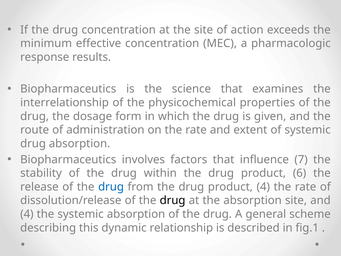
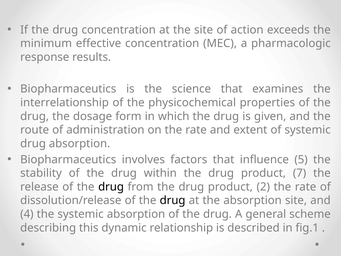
7: 7 -> 5 (301, 159)
6: 6 -> 7 (300, 173)
drug colour: blue -> black (111, 187)
product 4: 4 -> 2 (263, 187)
